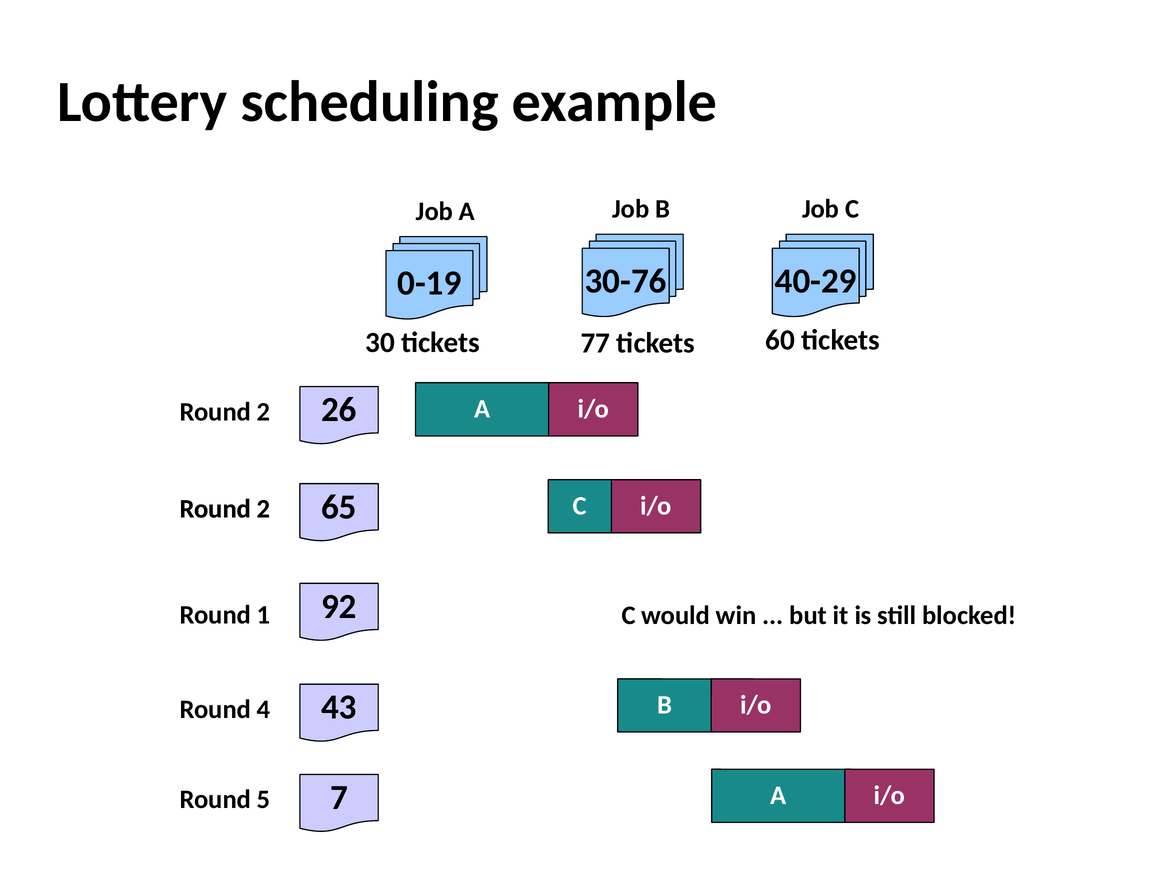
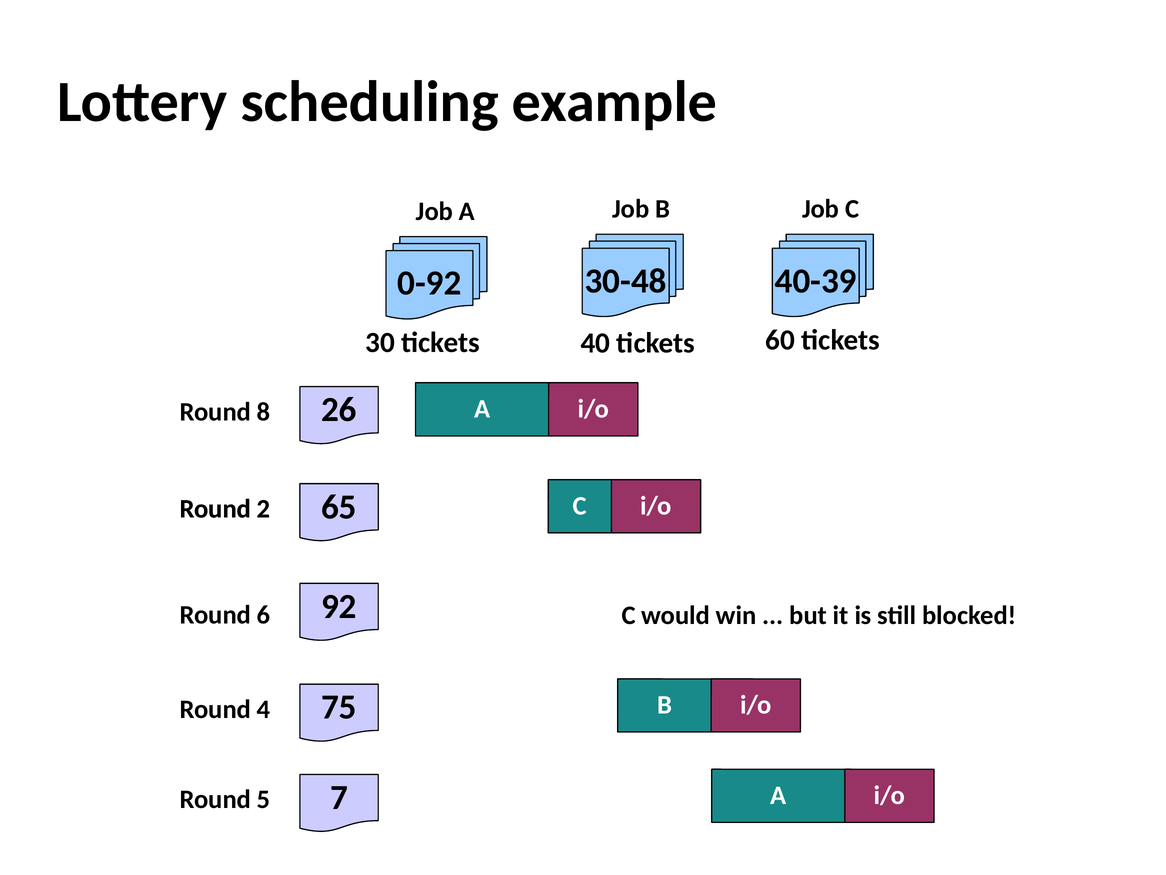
30-76: 30-76 -> 30-48 (626, 281)
40-29: 40-29 -> 40-39 (816, 281)
0-19: 0-19 -> 0-92 (429, 283)
77: 77 -> 40 (595, 343)
2: 2 -> 8 (264, 412)
1: 1 -> 6 (264, 615)
43: 43 -> 75 (339, 707)
